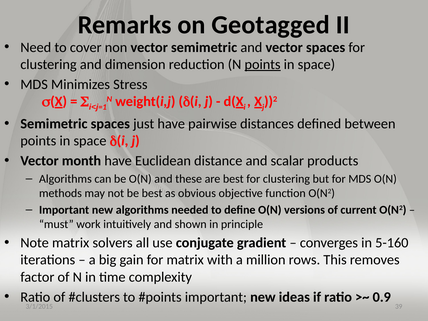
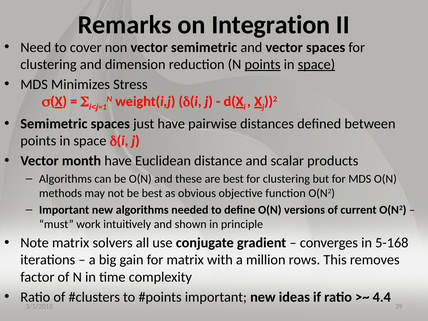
Geotagged: Geotagged -> Integration (271, 25)
space underline: none -> present (316, 64)
5-160: 5-160 -> 5-168 (392, 243)
0.9: 0.9 -> 4.4 (382, 297)
